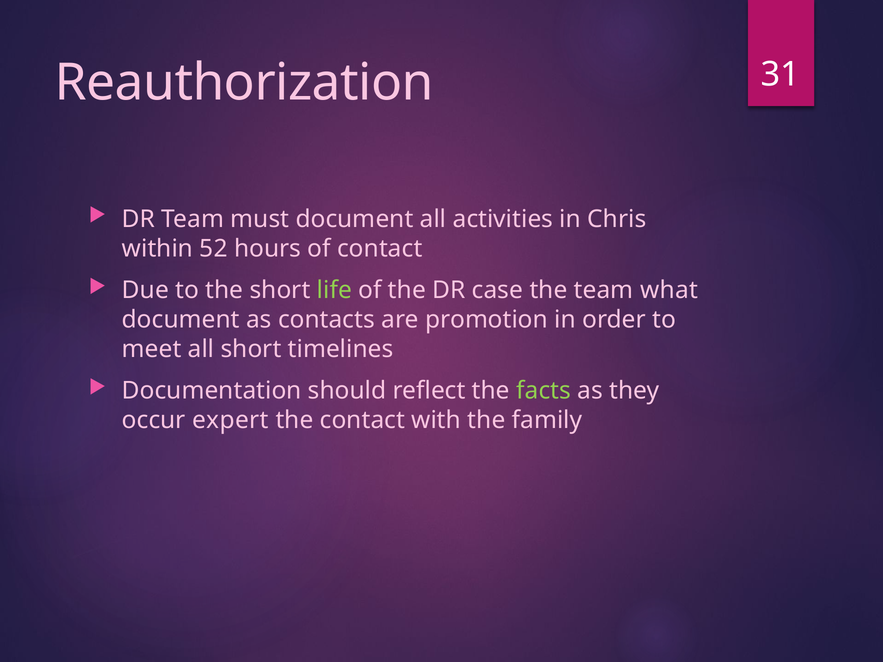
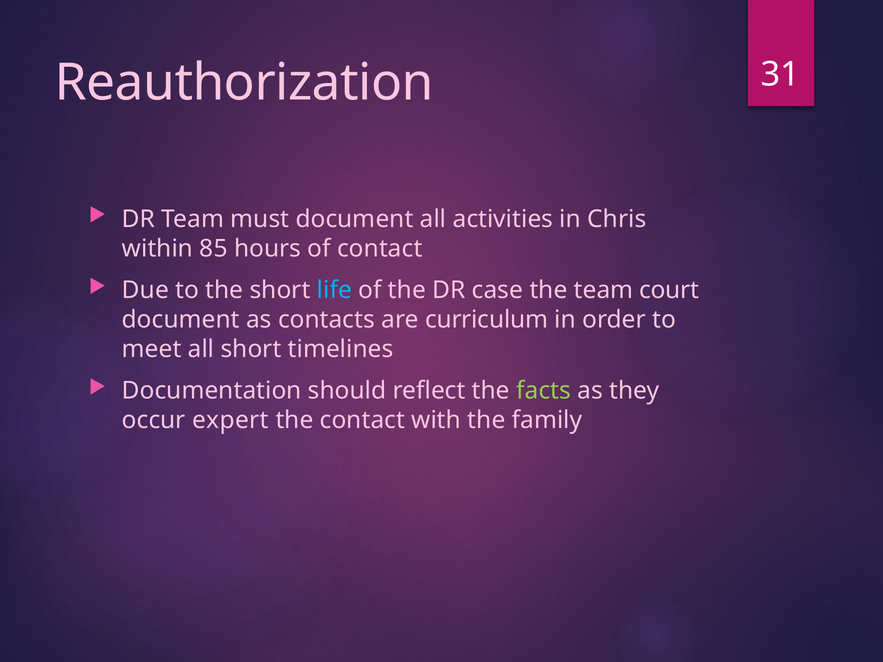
52: 52 -> 85 (214, 249)
life colour: light green -> light blue (334, 290)
what: what -> court (669, 290)
promotion: promotion -> curriculum (487, 320)
